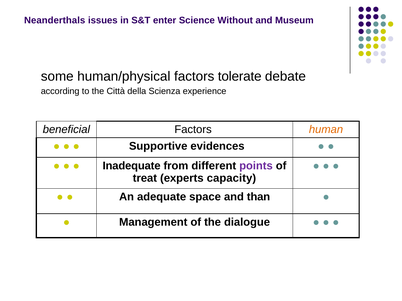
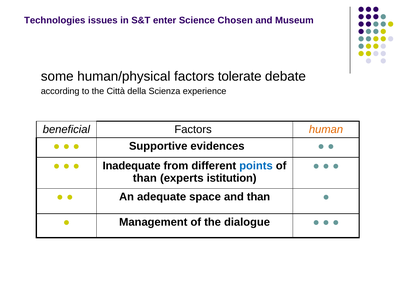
Neanderthals: Neanderthals -> Technologies (55, 20)
Without: Without -> Chosen (235, 20)
points colour: purple -> blue (256, 166)
treat: treat -> than (145, 178)
capacity: capacity -> istitution (232, 178)
